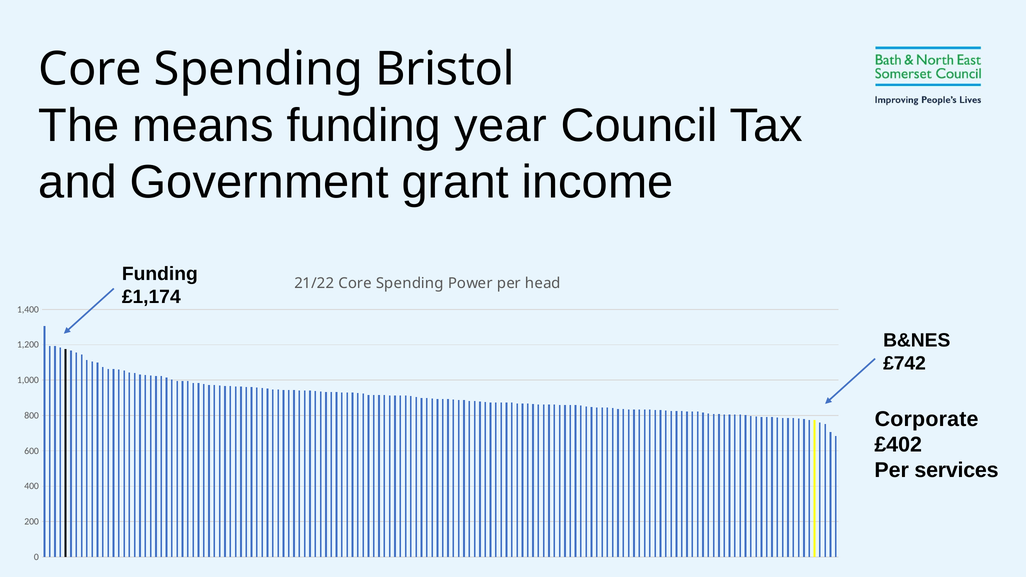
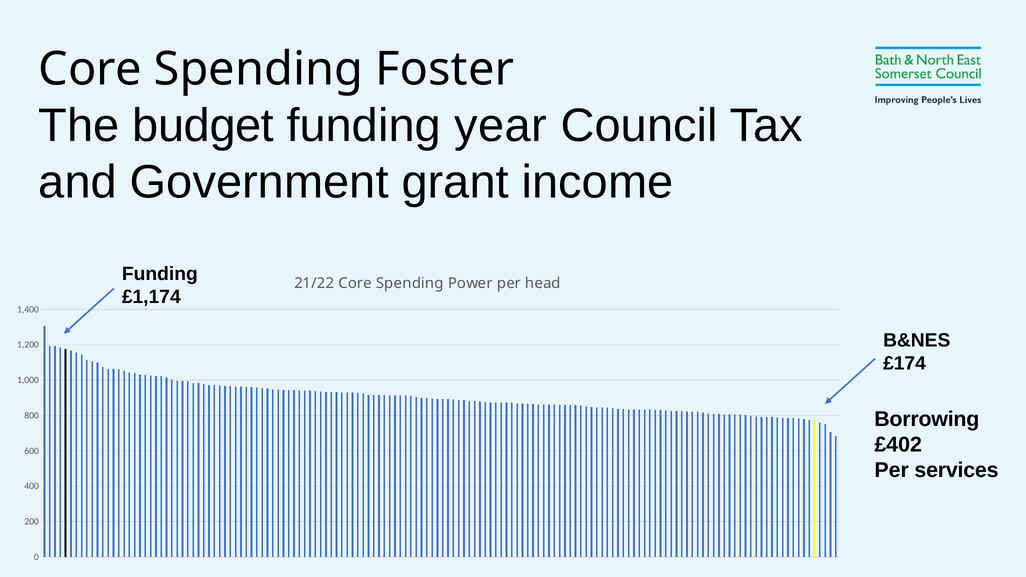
Bristol: Bristol -> Foster (445, 69)
means: means -> budget (203, 126)
£742: £742 -> £174 (904, 363)
Corporate: Corporate -> Borrowing (927, 419)
